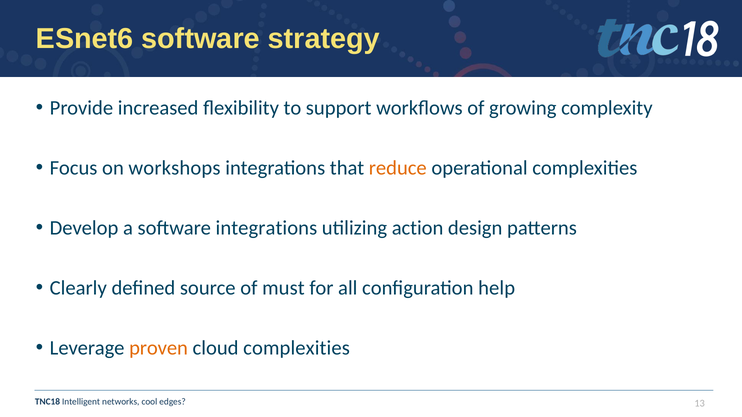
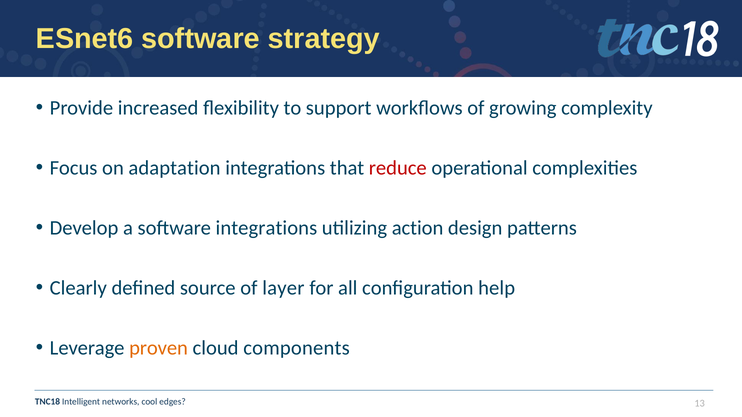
workshops: workshops -> adaptation (175, 168)
reduce colour: orange -> red (398, 168)
must: must -> layer (283, 288)
cloud complexities: complexities -> components (297, 348)
